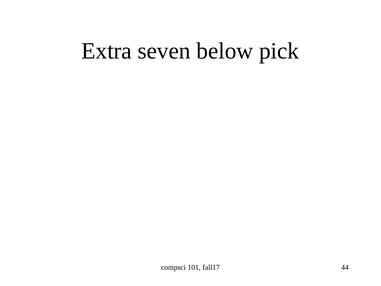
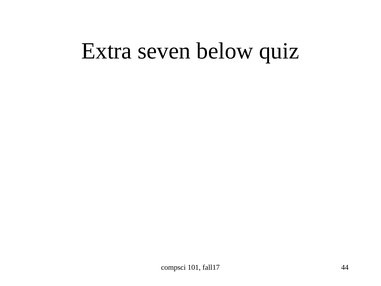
pick: pick -> quiz (279, 51)
